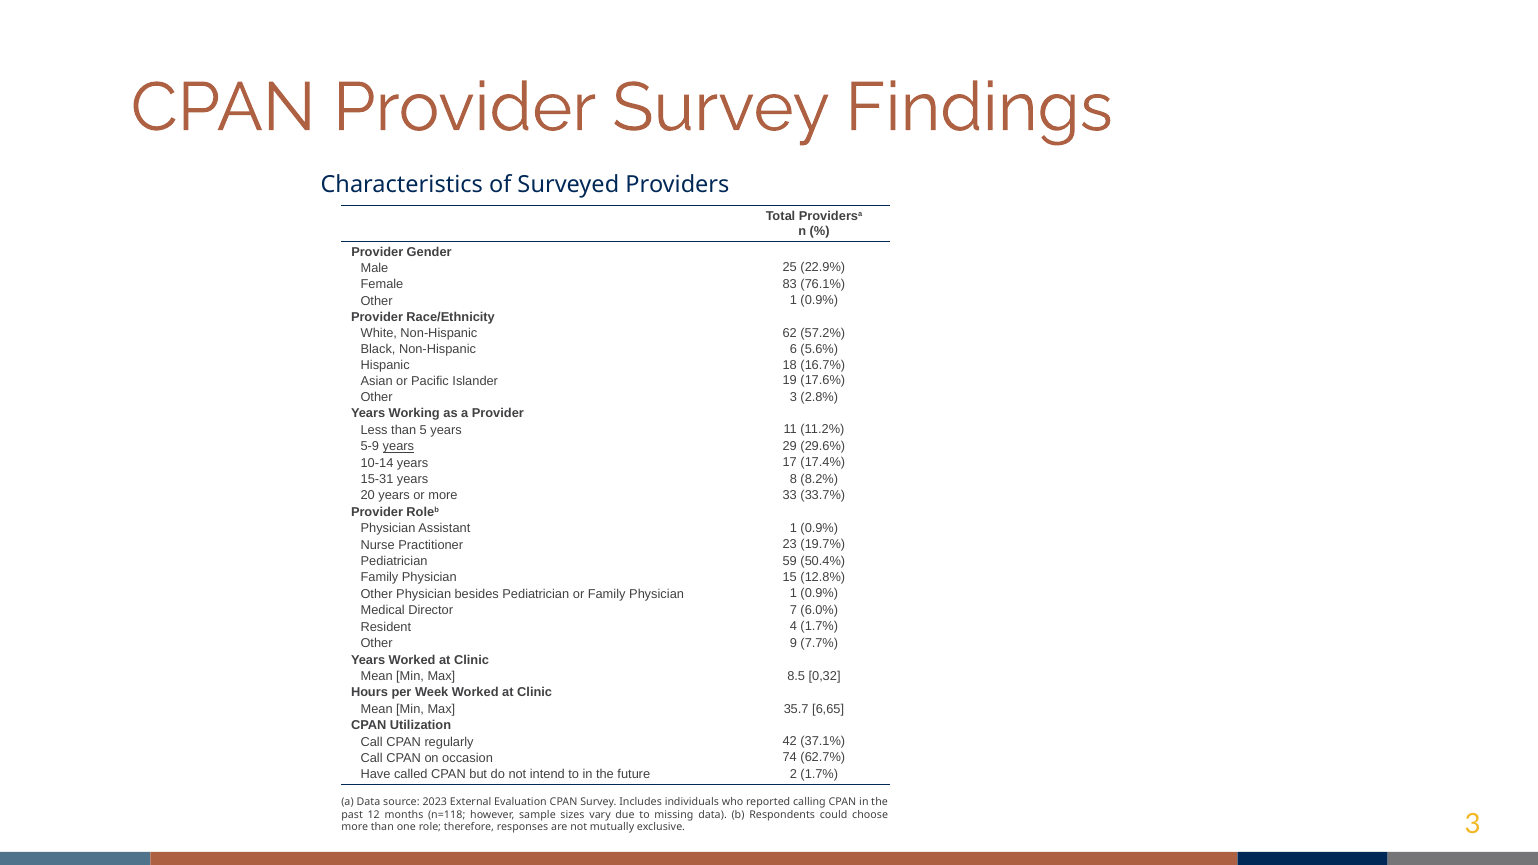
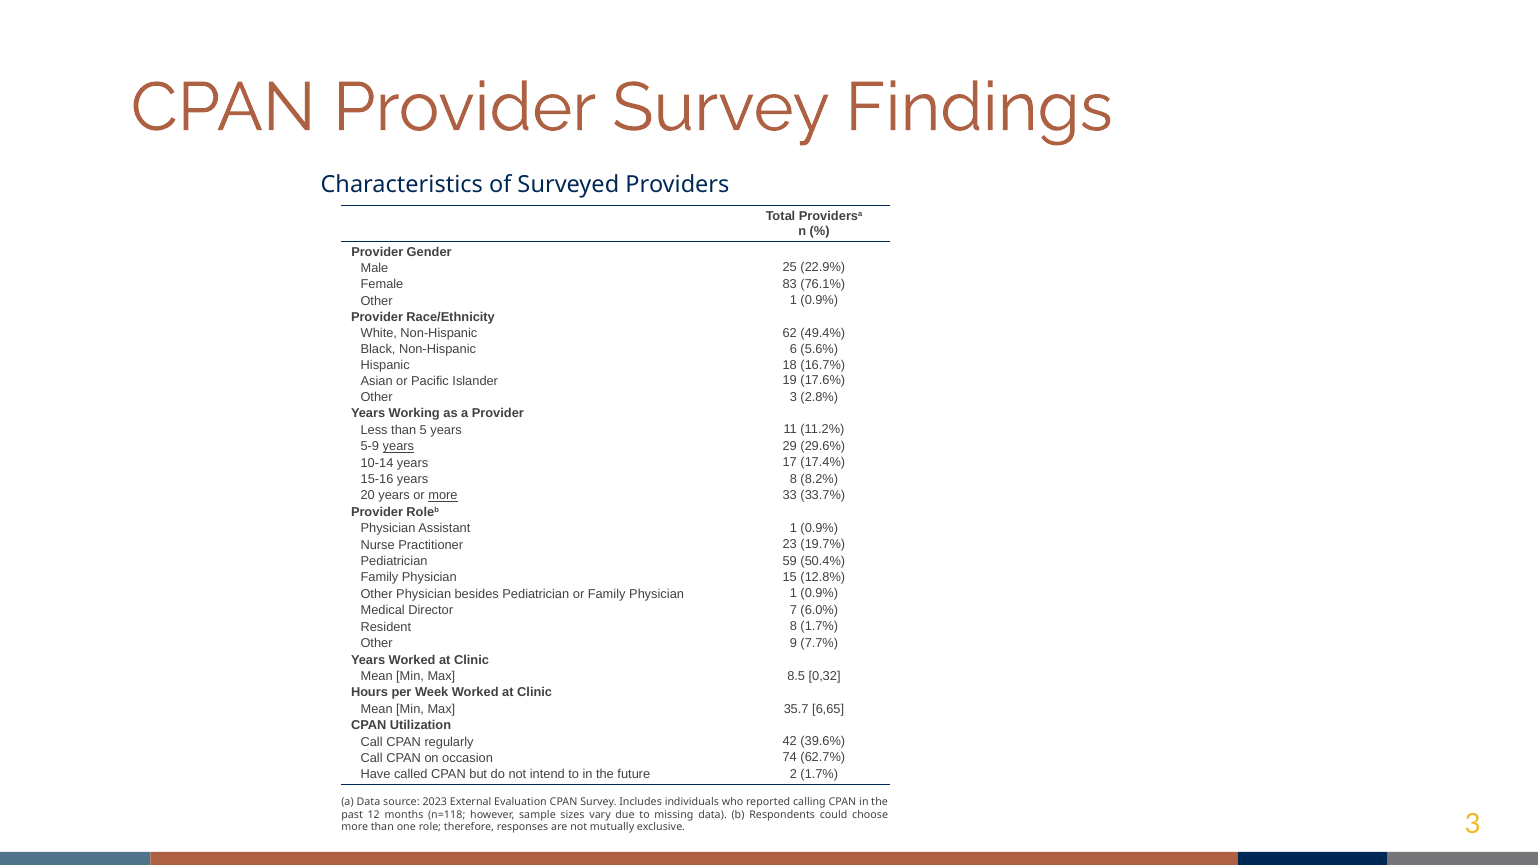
57.2%: 57.2% -> 49.4% (823, 333)
15-31: 15-31 -> 15-16 (377, 479)
more underline: none -> present (443, 496)
Resident 4: 4 -> 8 (793, 627)
37.1%: 37.1% -> 39.6% (823, 741)
